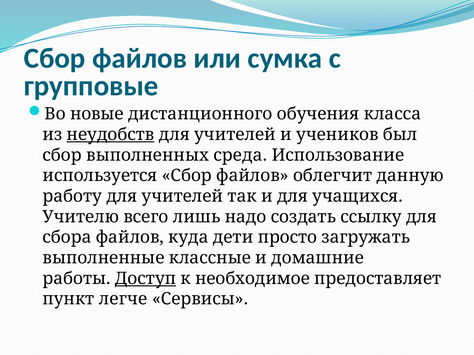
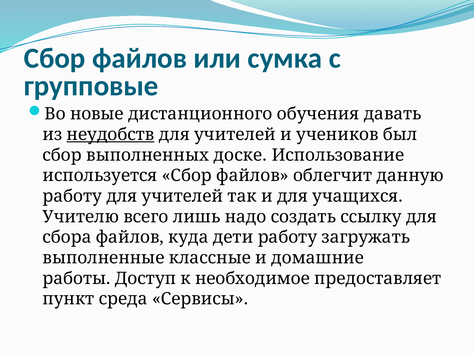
класса: класса -> давать (393, 114)
среда: среда -> доске (240, 155)
дети просто: просто -> работу (287, 238)
Доступ underline: present -> none (146, 279)
легче: легче -> среда (123, 299)
